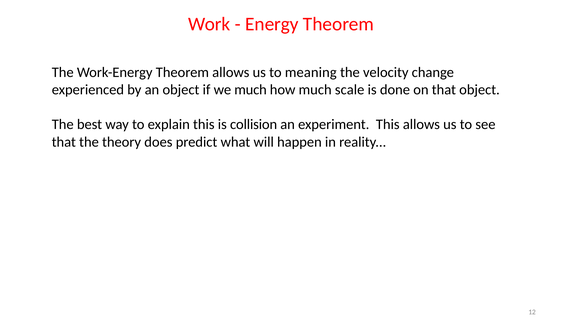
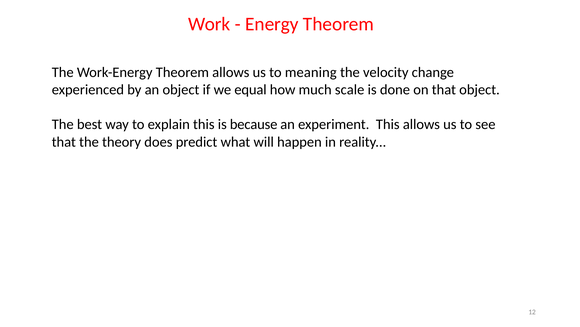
we much: much -> equal (251, 89)
collision: collision -> because (254, 124)
